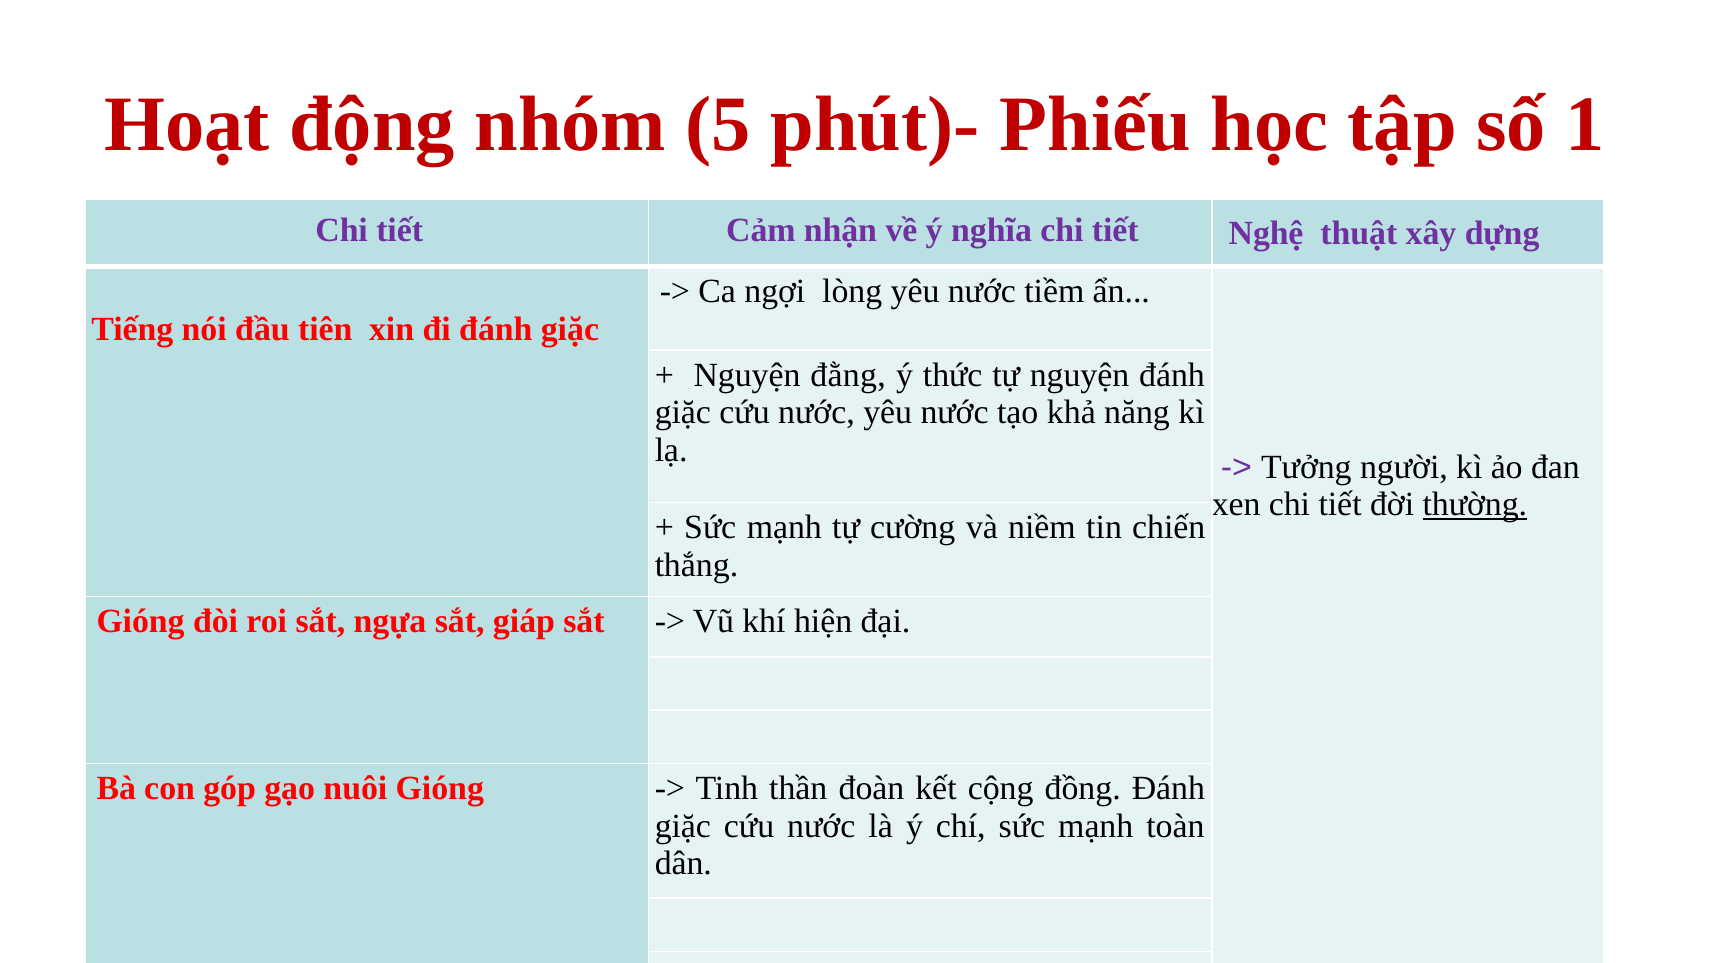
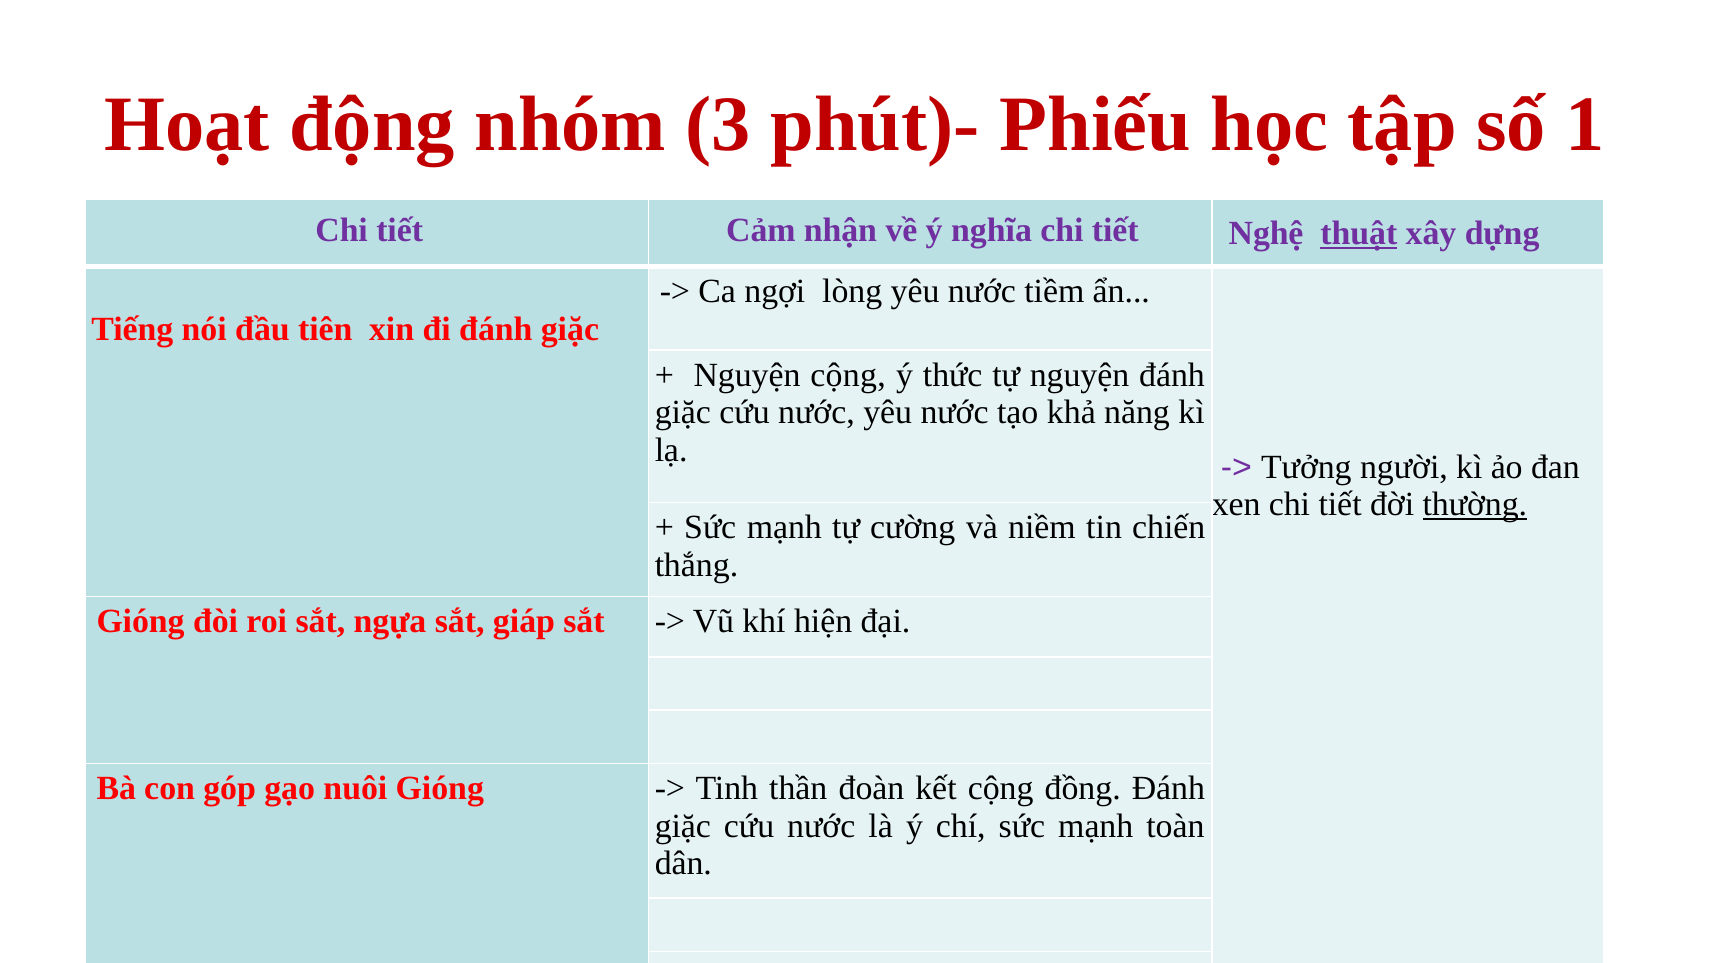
5: 5 -> 3 (718, 124)
thuật underline: none -> present (1359, 233)
Nguyện đằng: đằng -> cộng (848, 375)
